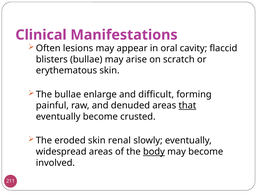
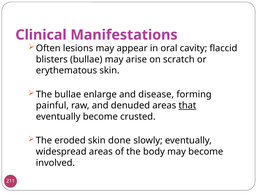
difficult: difficult -> disease (156, 94)
renal: renal -> done (119, 140)
body underline: present -> none (154, 151)
